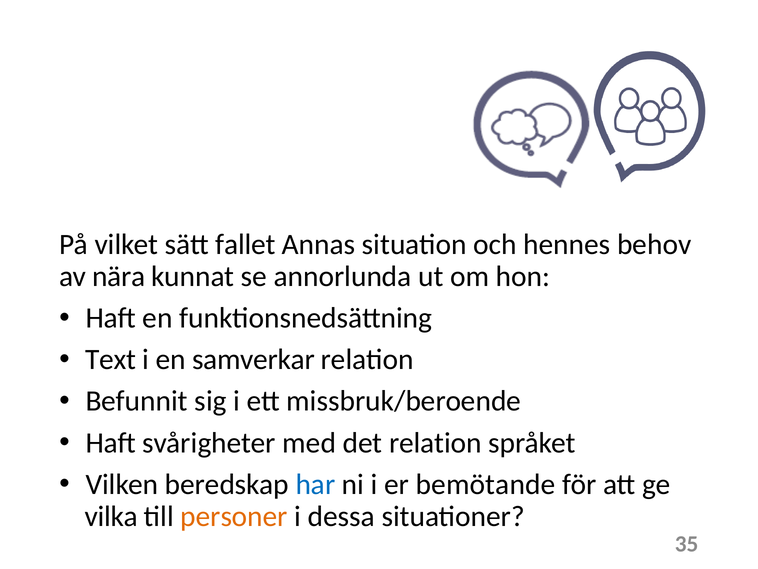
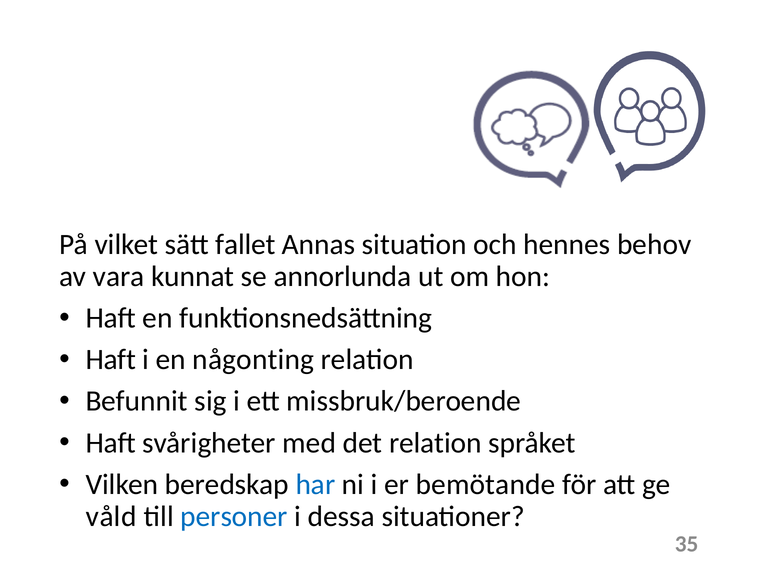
nära: nära -> vara (119, 276)
Text: Text -> Haft (111, 359)
samverkar: samverkar -> någonting (253, 359)
vilka: vilka -> våld (111, 516)
personer colour: orange -> blue (234, 516)
